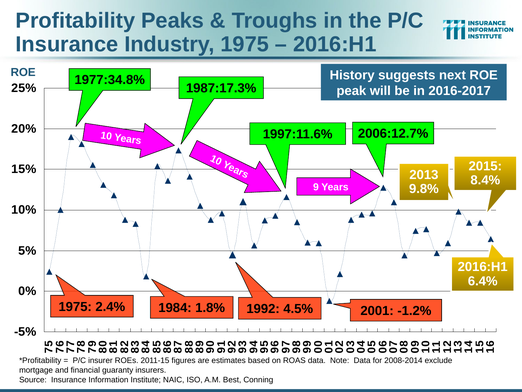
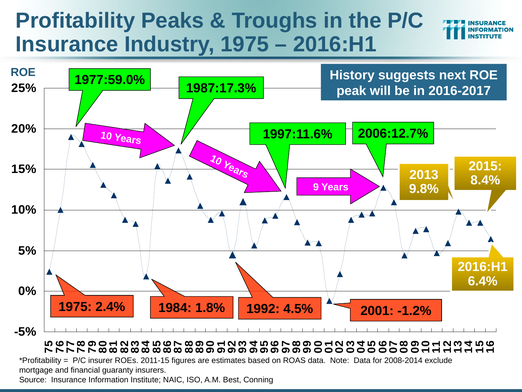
1977:34.8%: 1977:34.8% -> 1977:59.0% (110, 80)
